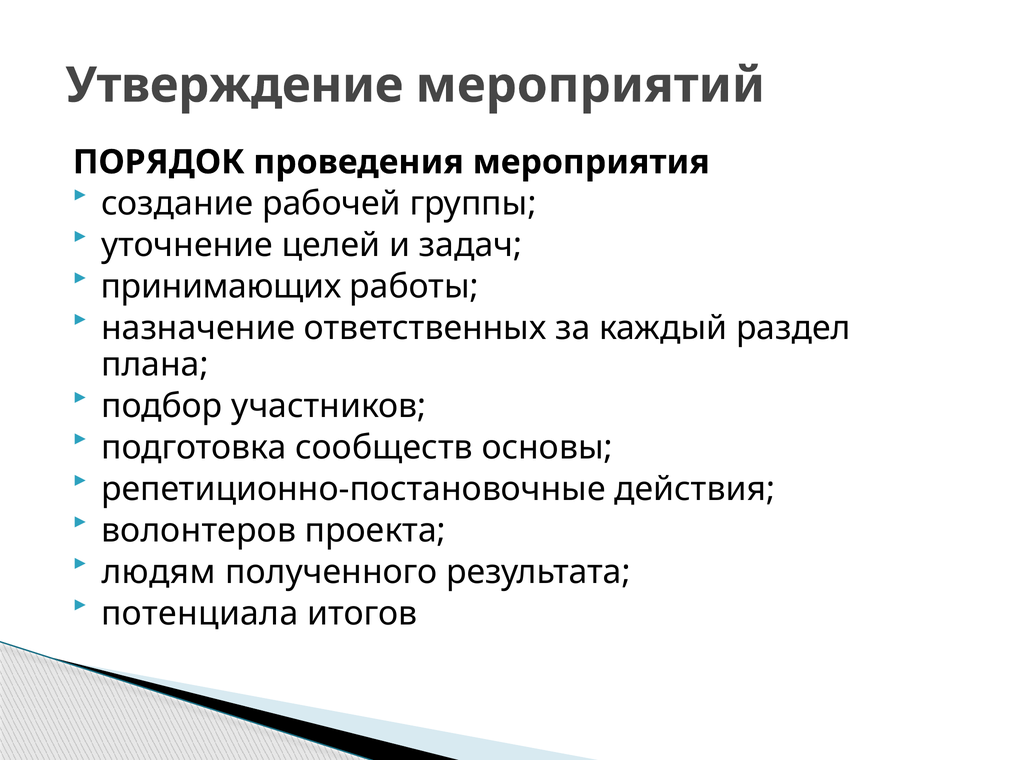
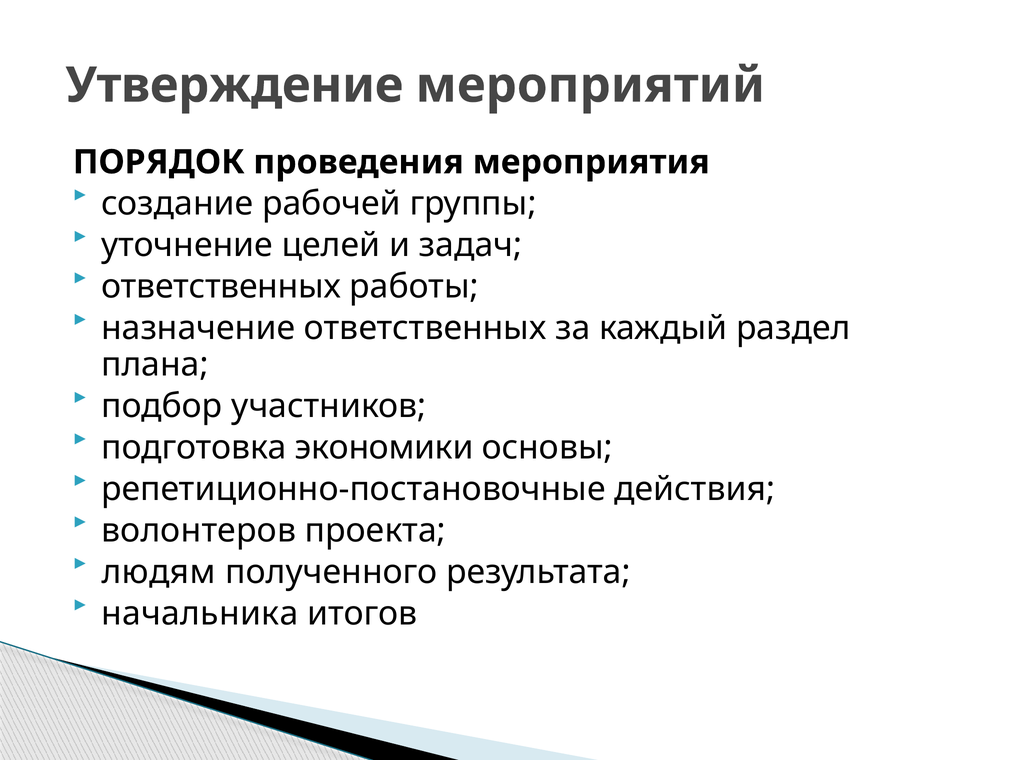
принимающих: принимающих -> ответственных (221, 287)
сообществ: сообществ -> экономики (384, 447)
потенциала: потенциала -> начальника (200, 613)
